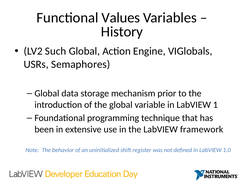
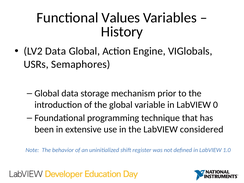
LV2 Such: Such -> Data (56, 51)
1: 1 -> 0 (215, 105)
framework: framework -> considered (202, 129)
